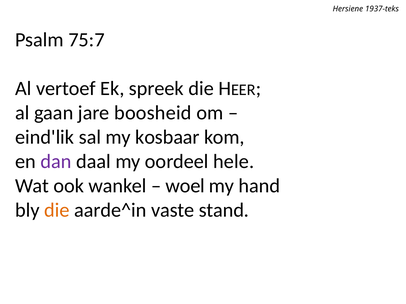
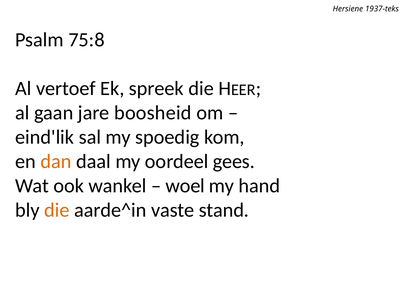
75:7: 75:7 -> 75:8 (87, 40)
kosbaar: kosbaar -> spoedig (167, 137)
dan colour: purple -> orange (56, 162)
hele: hele -> gees (234, 162)
